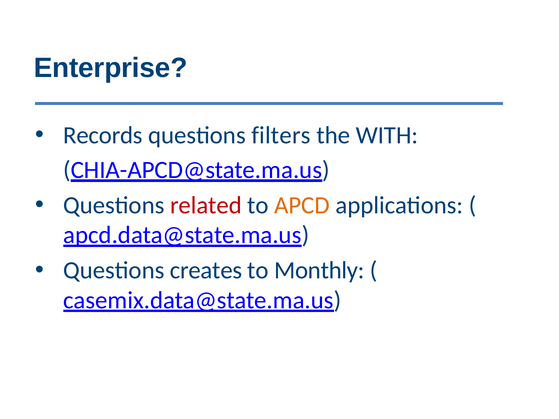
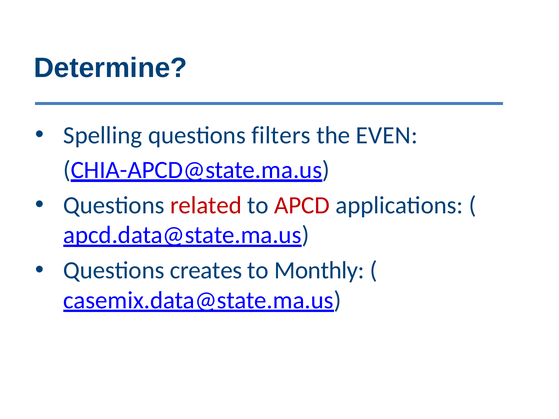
Enterprise: Enterprise -> Determine (111, 68)
Records: Records -> Spelling (103, 135)
WITH: WITH -> EVEN (387, 135)
APCD colour: orange -> red (302, 205)
